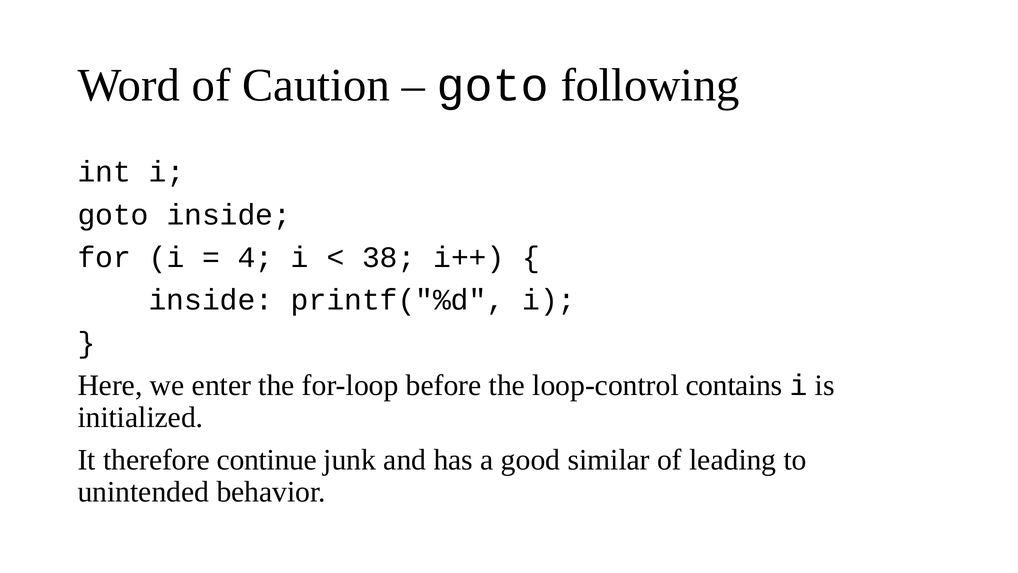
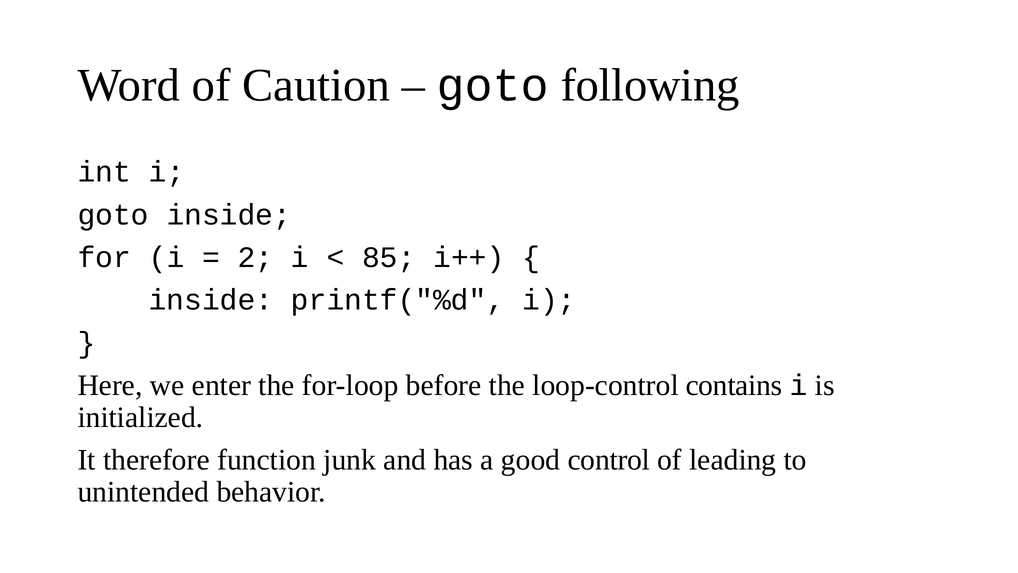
4: 4 -> 2 (255, 257)
38: 38 -> 85 (389, 257)
continue: continue -> function (267, 460)
similar: similar -> control (609, 460)
